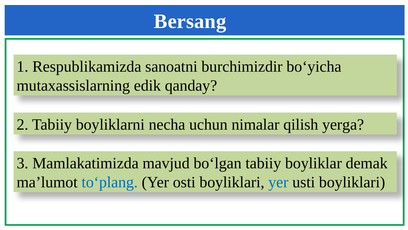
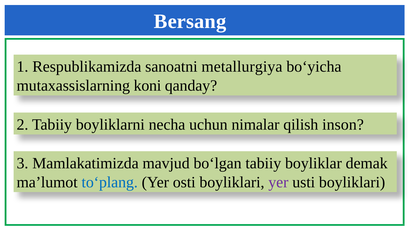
burchimizdir: burchimizdir -> metallurgiya (242, 67)
edik: edik -> koni (147, 85)
yerga: yerga -> inson (343, 124)
yer colour: blue -> purple (278, 182)
